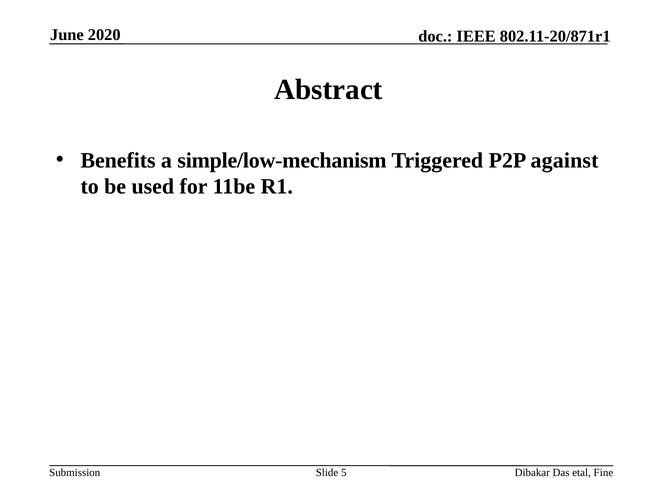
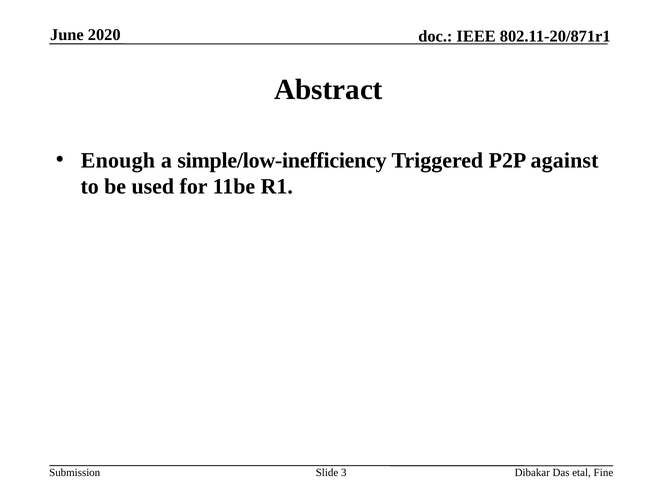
Benefits: Benefits -> Enough (118, 160)
simple/low-mechanism: simple/low-mechanism -> simple/low-inefficiency (282, 160)
5: 5 -> 3 (344, 473)
